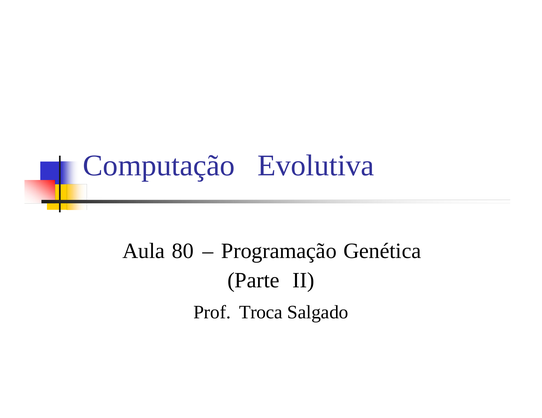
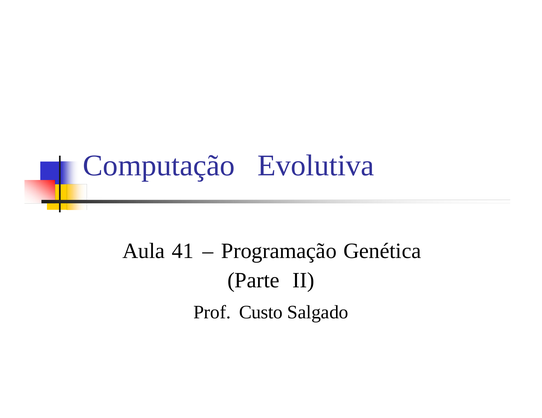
80: 80 -> 41 (183, 251)
Troca: Troca -> Custo (261, 313)
